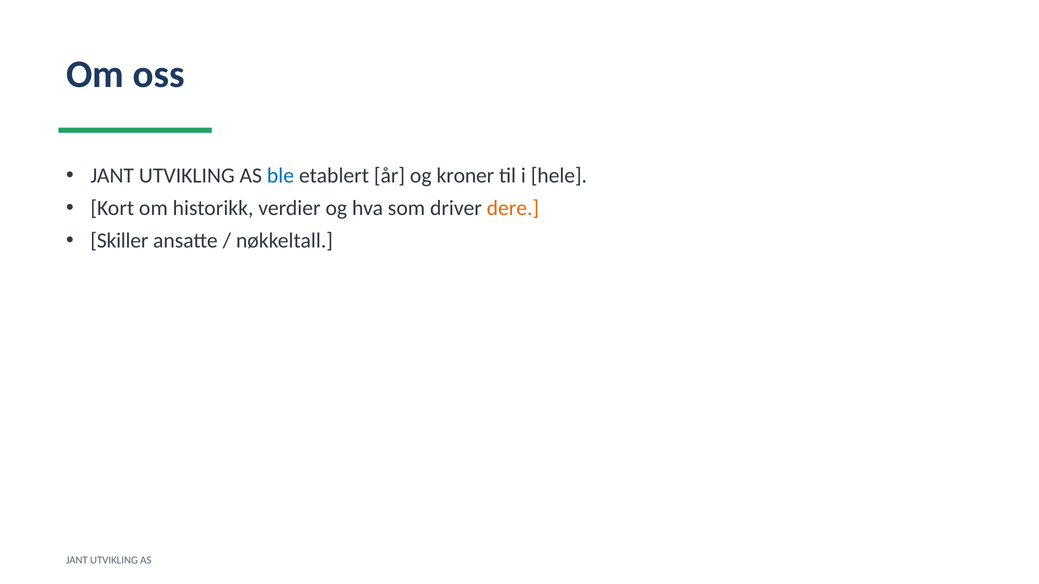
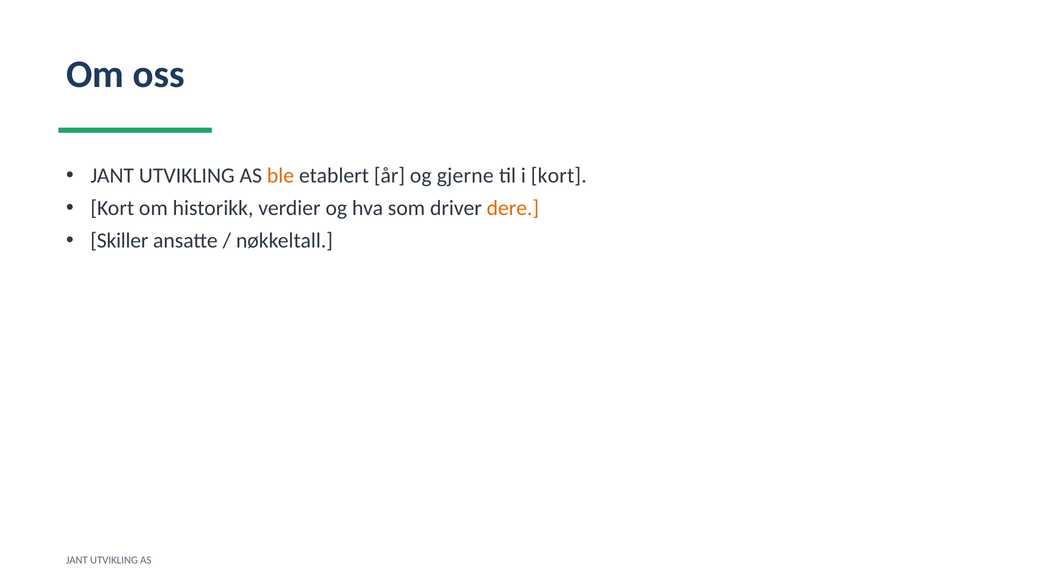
ble colour: blue -> orange (281, 176)
kroner: kroner -> gjerne (465, 176)
i hele: hele -> kort (559, 176)
